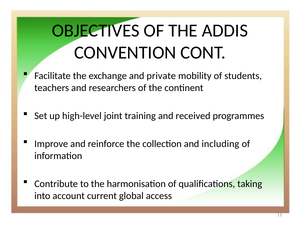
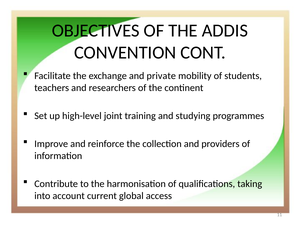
received: received -> studying (193, 116)
including: including -> providers (220, 144)
